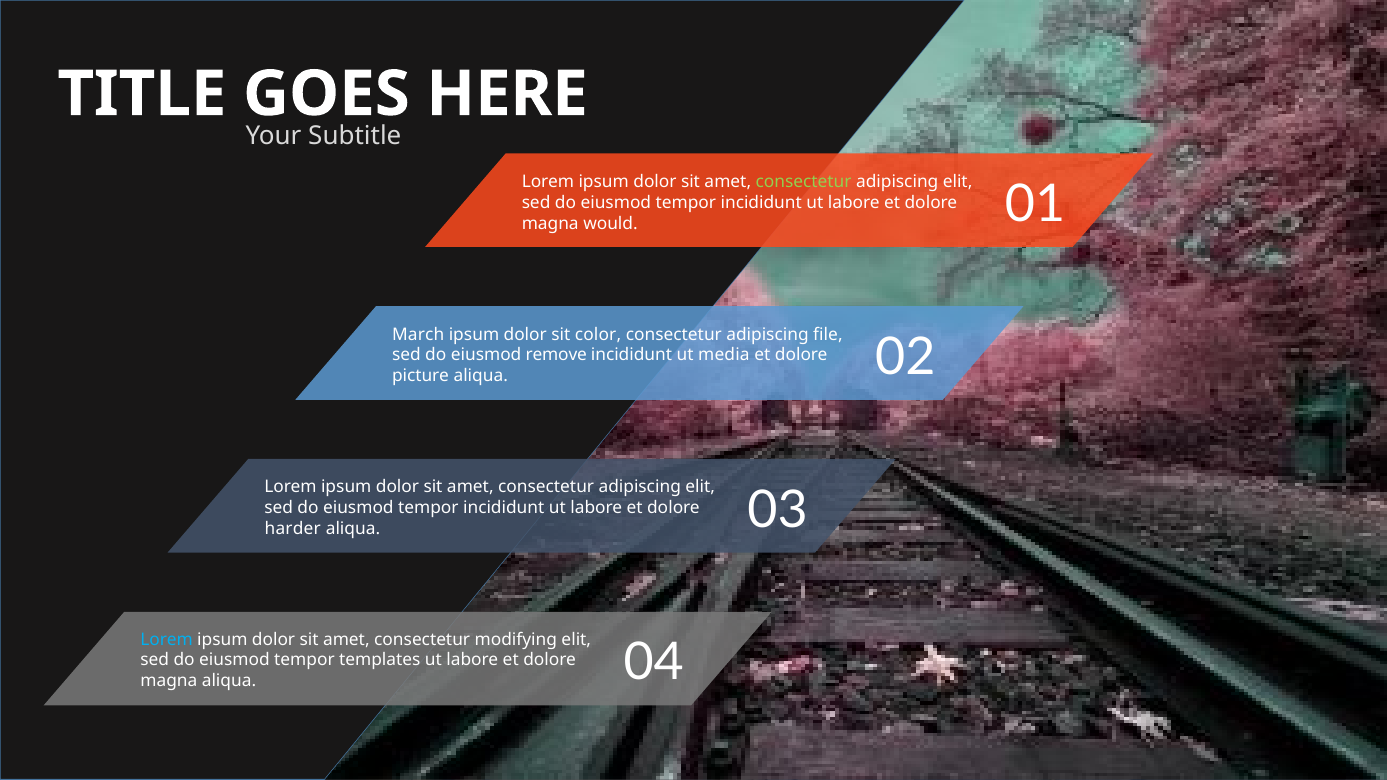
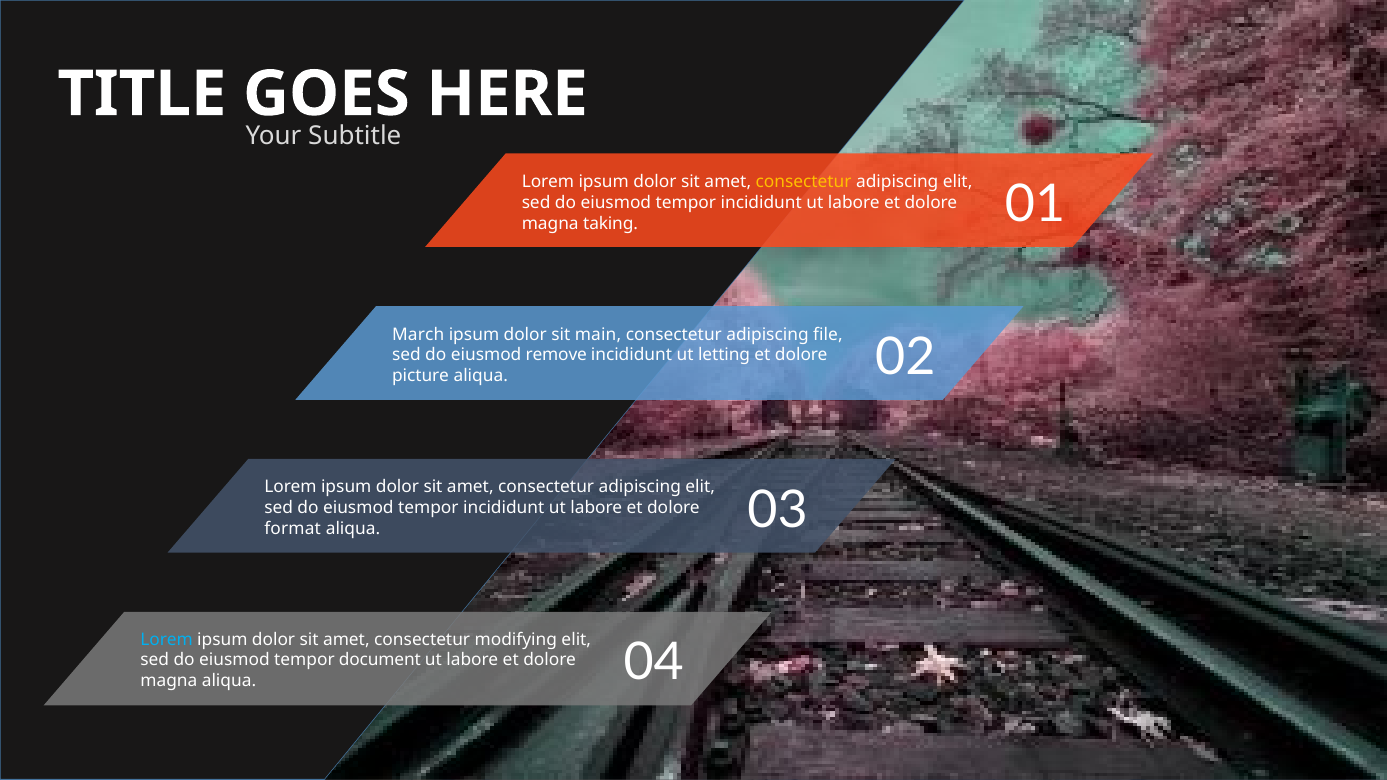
consectetur colour: light green -> yellow (804, 182)
would: would -> taking (611, 224)
color: color -> main (598, 335)
media: media -> letting (724, 355)
harder: harder -> format (293, 529)
templates: templates -> document (380, 660)
